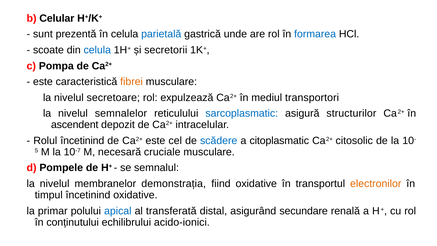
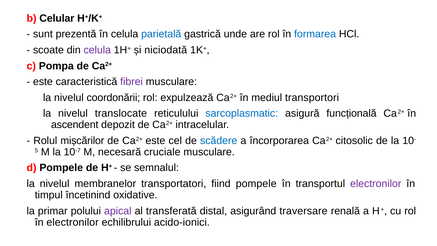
celula colour: blue -> purple (97, 50)
secretorii: secretorii -> niciodată (166, 50)
fibrei colour: orange -> purple (132, 82)
secretoare: secretoare -> coordonării (113, 98)
semnalelor: semnalelor -> translocate (121, 113)
structurilor: structurilor -> funcțională (351, 113)
Rolul încetinind: încetinind -> mișcărilor (82, 141)
citoplasmatic: citoplasmatic -> încorporarea (279, 141)
demonstrația: demonstrația -> transportatori (174, 184)
fiind oxidative: oxidative -> pompele (256, 184)
electronilor colour: orange -> purple (376, 184)
apical colour: blue -> purple (118, 211)
secundare: secundare -> traversare (304, 211)
în conținutului: conținutului -> electronilor (73, 222)
